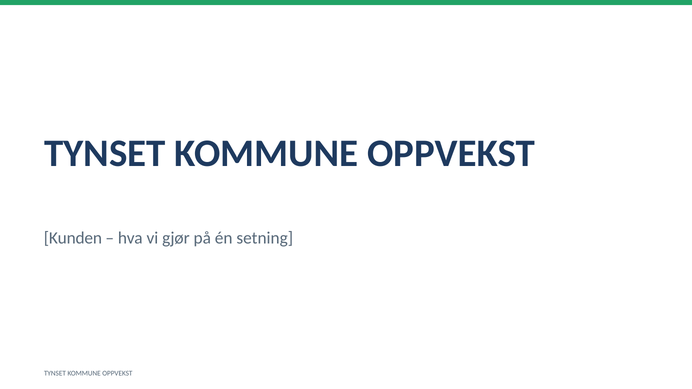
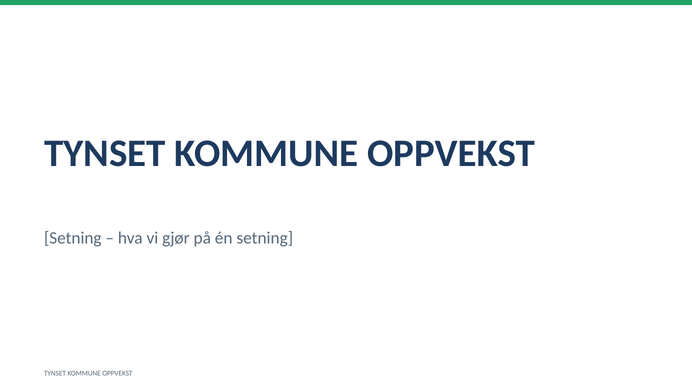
Kunden: Kunden -> Setning (73, 238)
